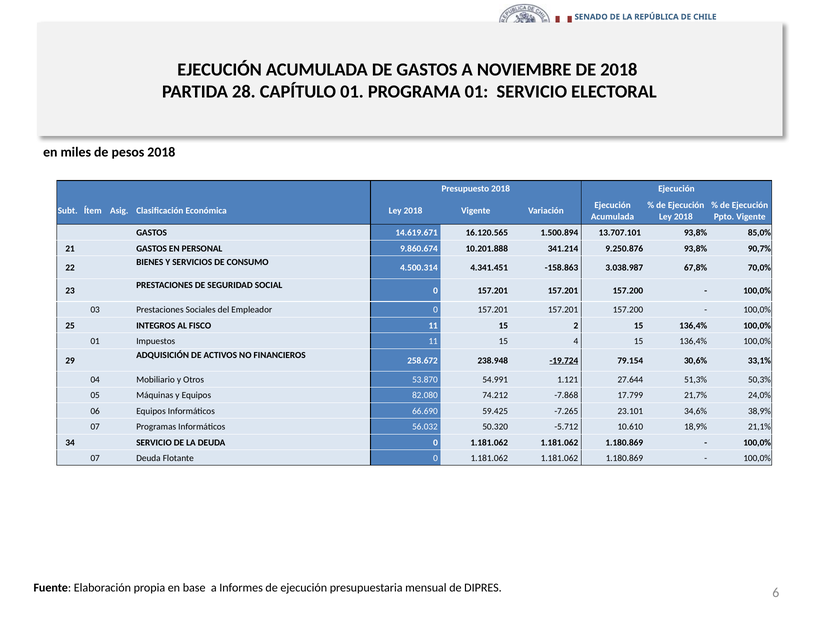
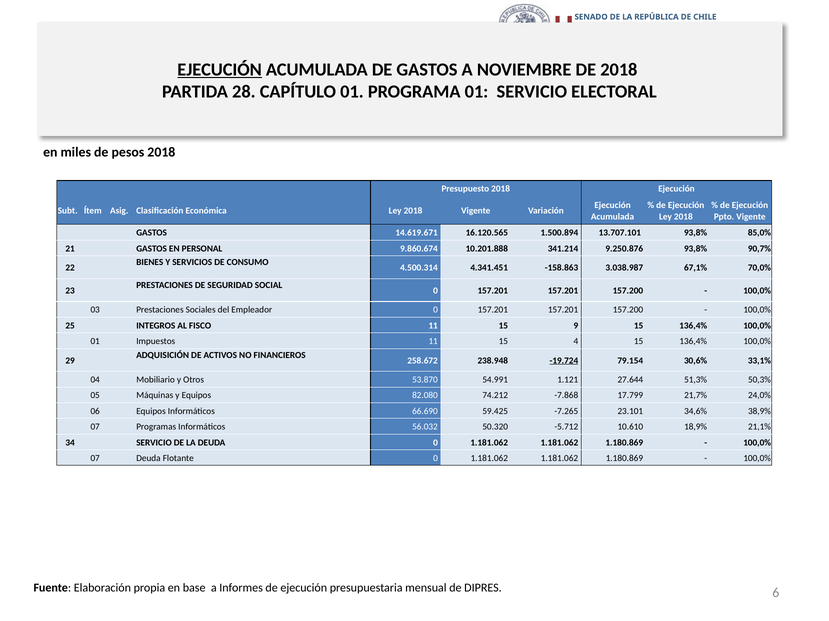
EJECUCIÓN underline: none -> present (220, 70)
67,8%: 67,8% -> 67,1% (696, 268)
2: 2 -> 9 (576, 326)
